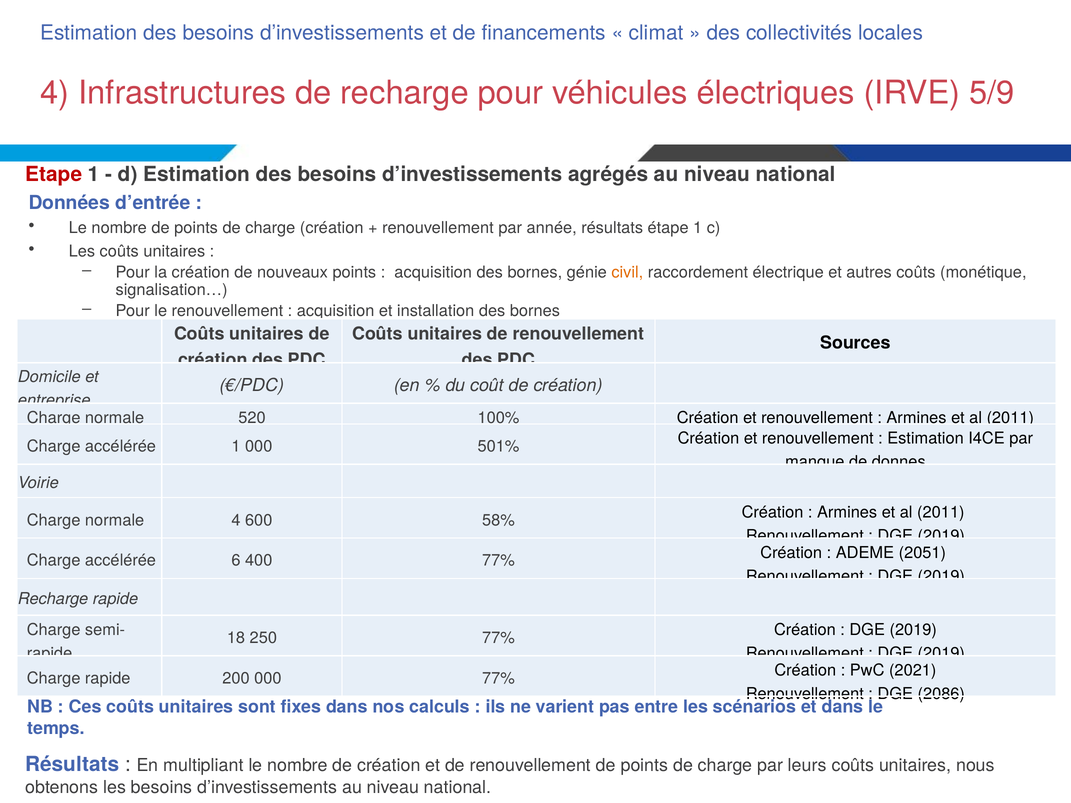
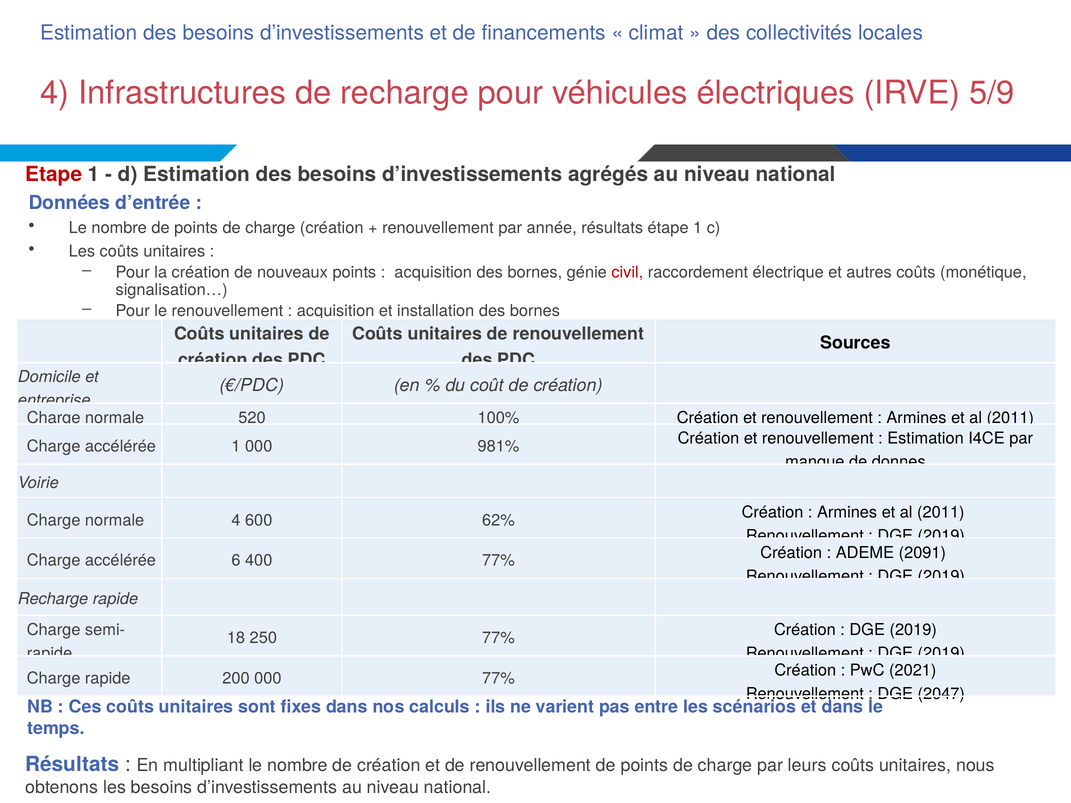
civil colour: orange -> red (627, 272)
501%: 501% -> 981% (498, 447)
58%: 58% -> 62% (498, 520)
2051: 2051 -> 2091 (922, 553)
2086: 2086 -> 2047 (941, 694)
